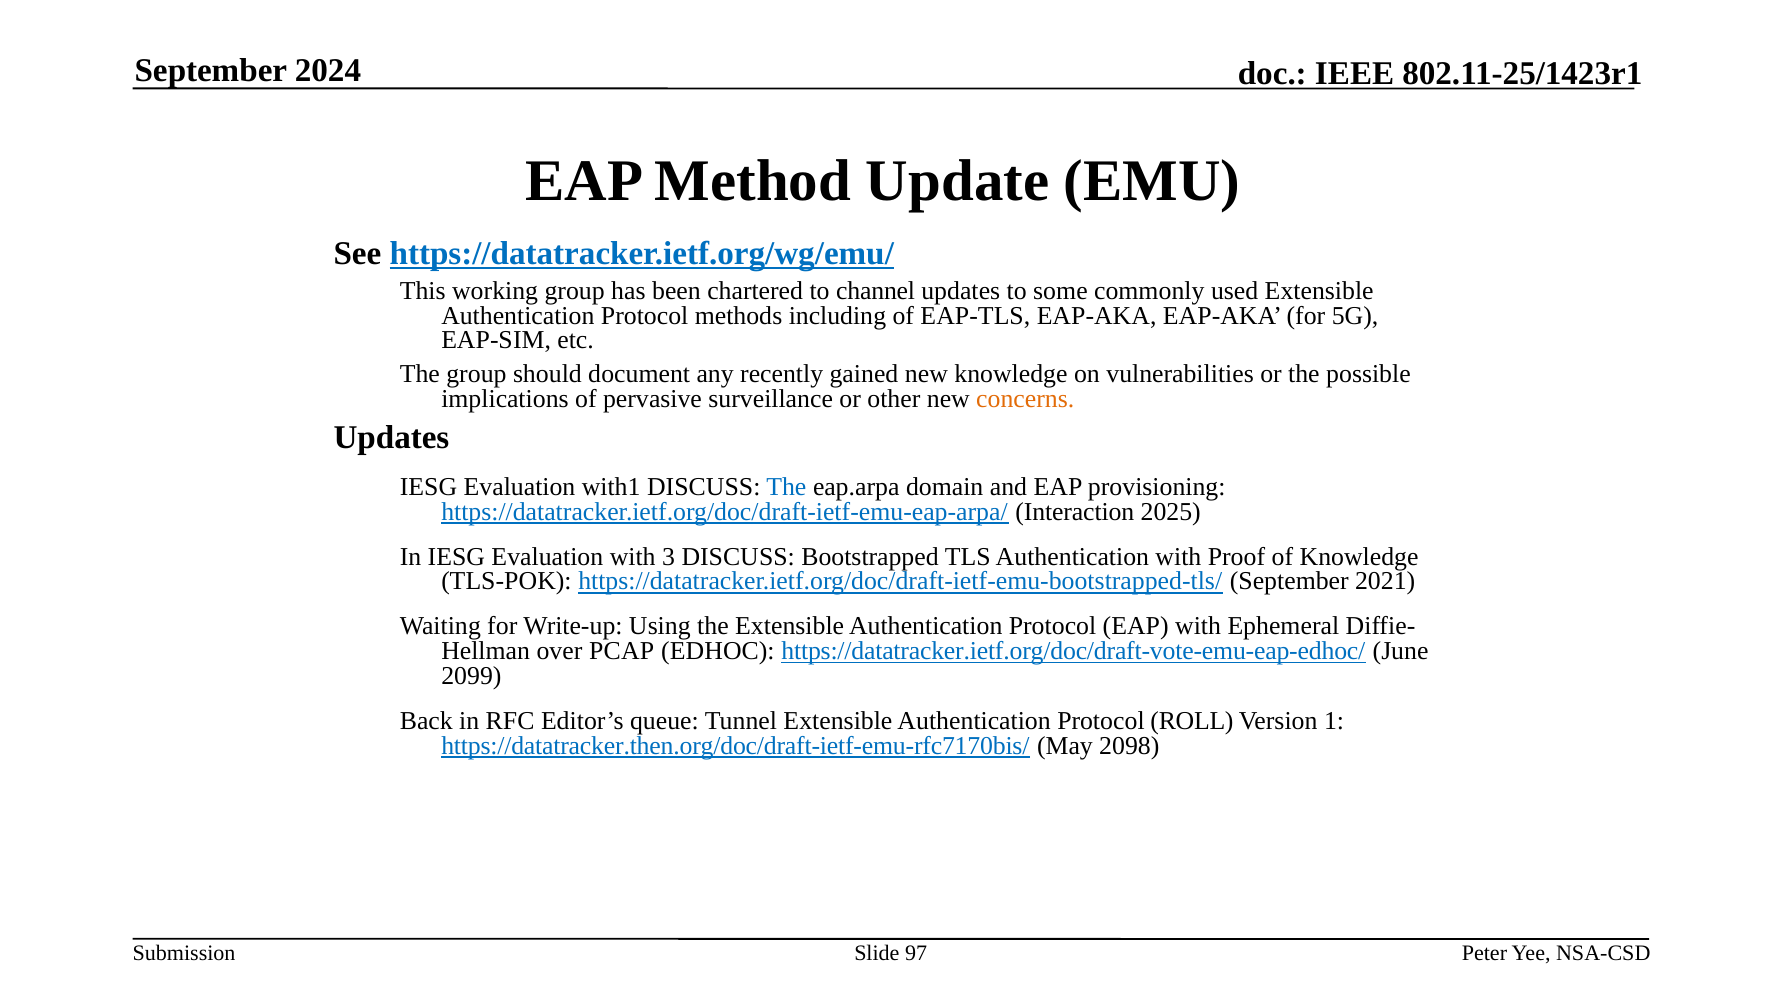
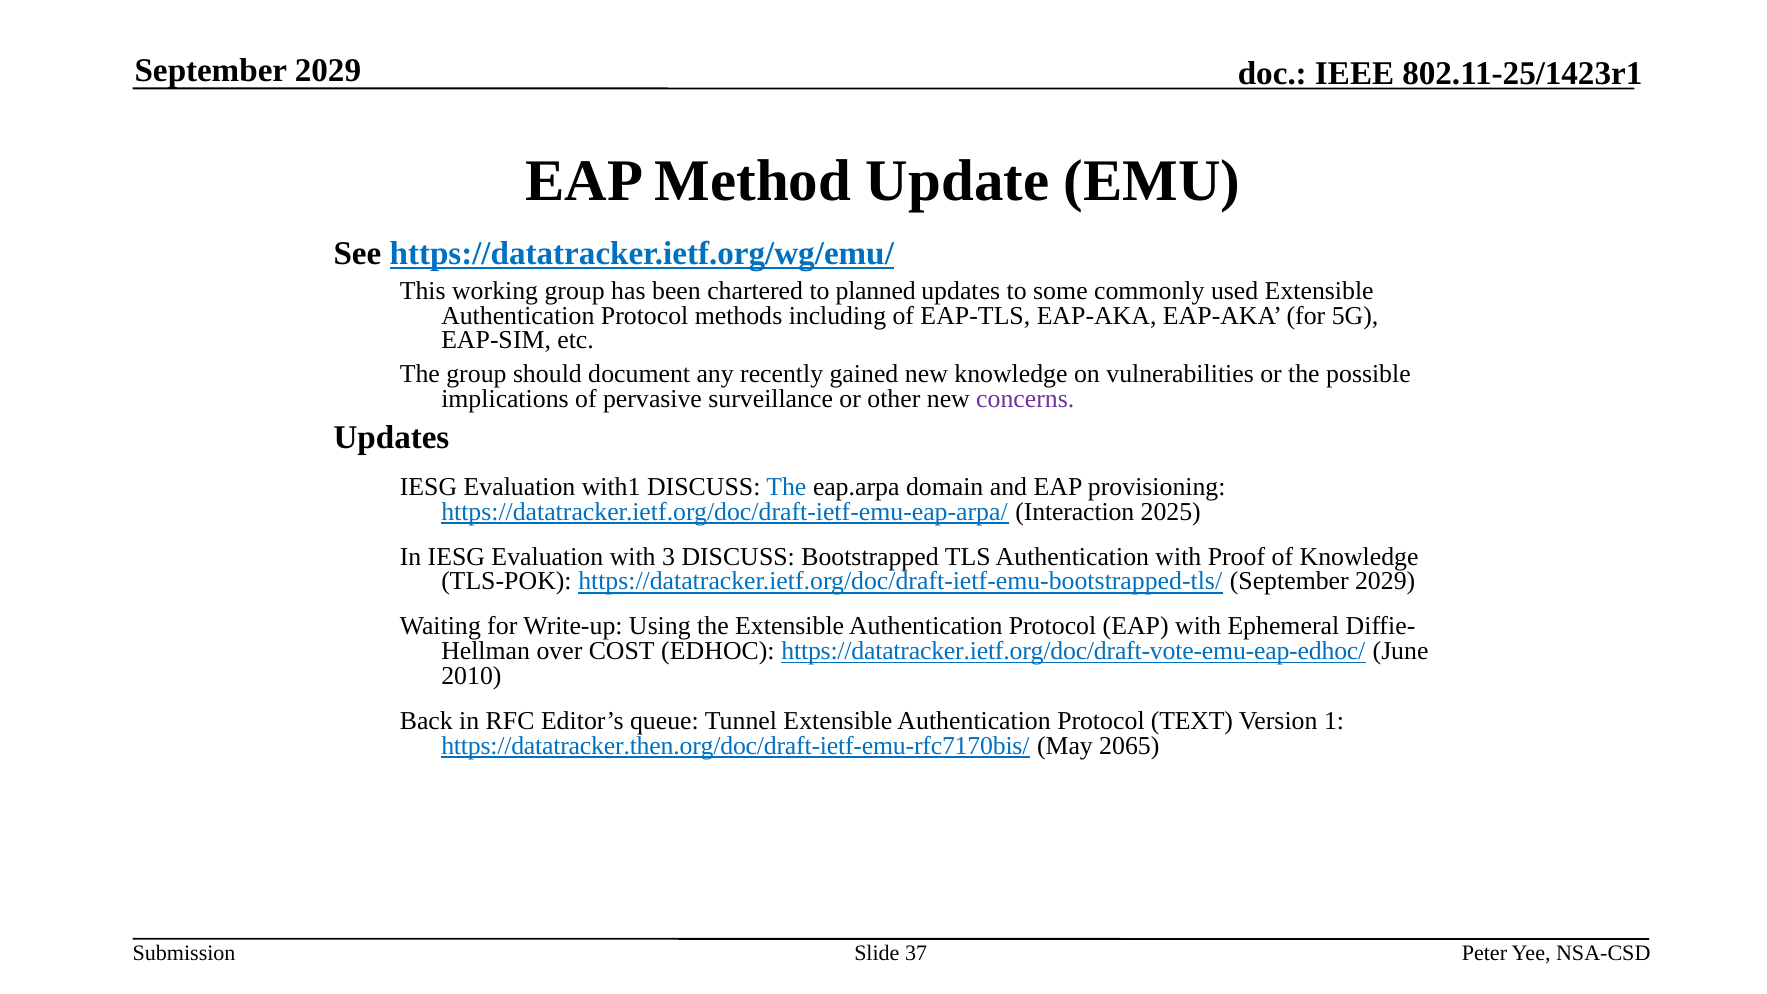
2024: 2024 -> 2029 (328, 70)
channel: channel -> planned (876, 291)
concerns colour: orange -> purple (1025, 399)
https://datatracker.ietf.org/doc/draft-ietf-emu-bootstrapped-tls/ September 2021: 2021 -> 2029 (1385, 581)
PCAP: PCAP -> COST (622, 651)
2099: 2099 -> 2010 (471, 676)
ROLL: ROLL -> TEXT (1192, 721)
2098: 2098 -> 2065 (1129, 745)
97: 97 -> 37 (916, 953)
